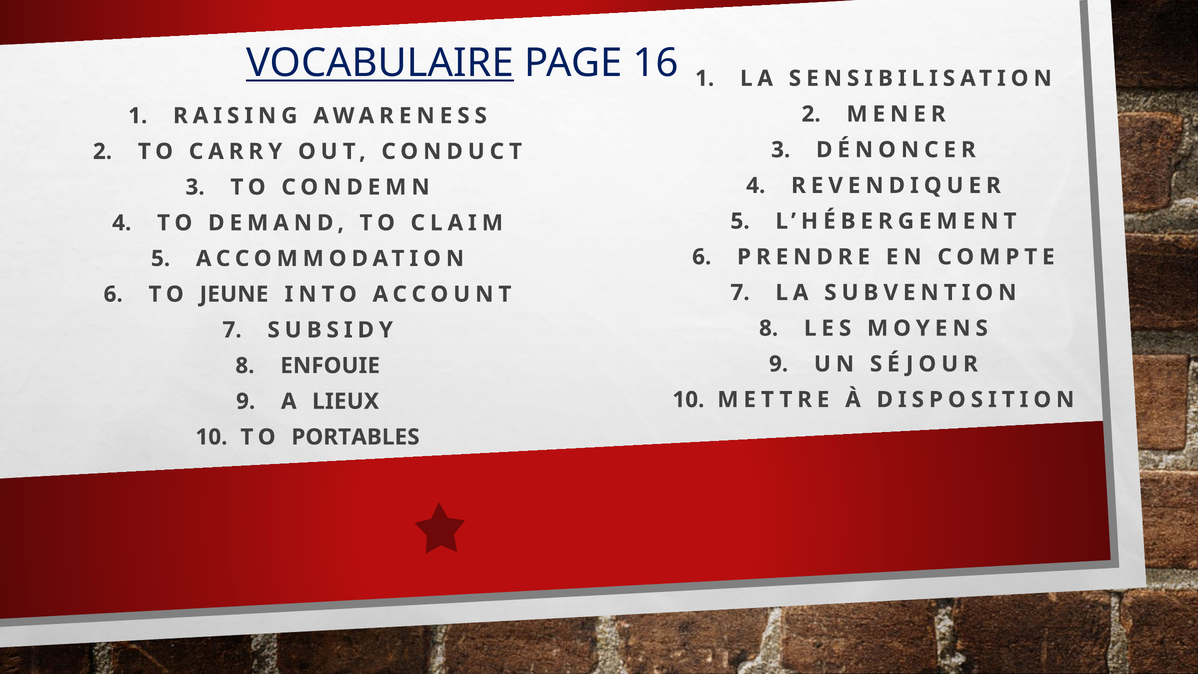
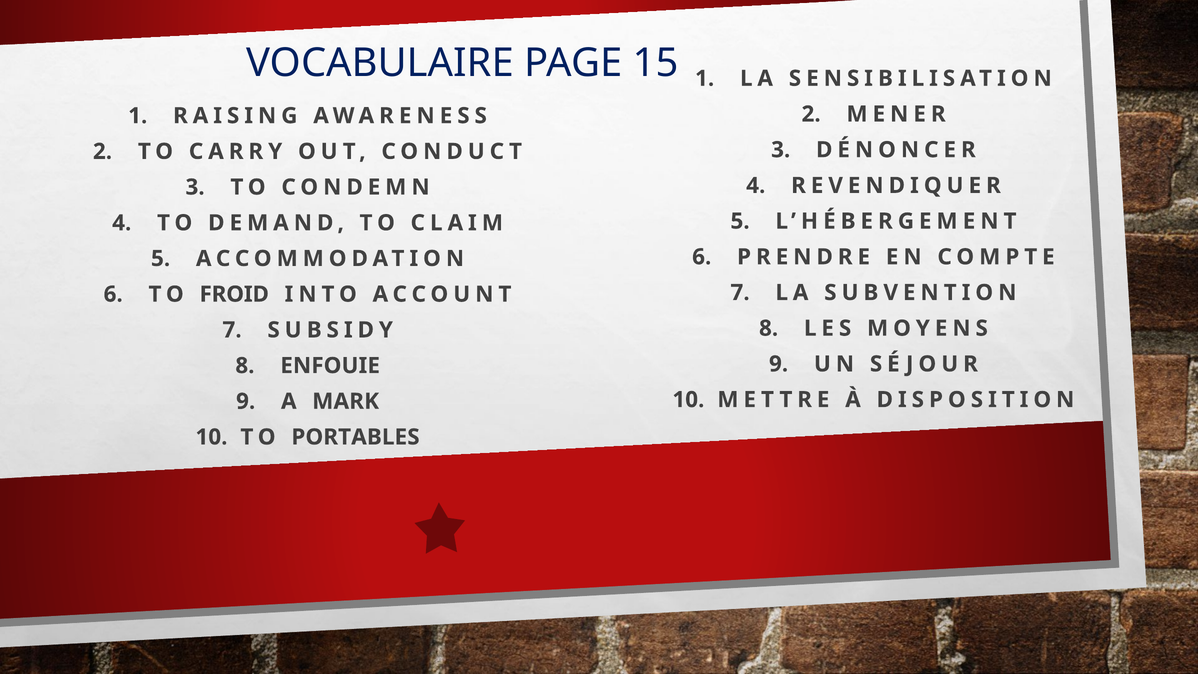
VOCABULAIRE underline: present -> none (380, 63)
16: 16 -> 15 (656, 63)
JEUNE: JEUNE -> FROID (234, 294)
LIEUX: LIEUX -> MARK (346, 401)
